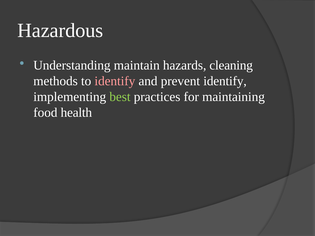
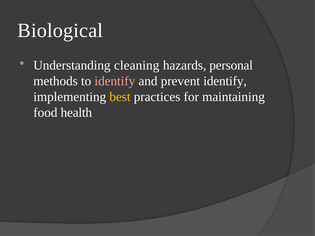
Hazardous: Hazardous -> Biological (60, 31)
maintain: maintain -> cleaning (137, 65)
cleaning: cleaning -> personal (231, 65)
best colour: light green -> yellow (120, 97)
